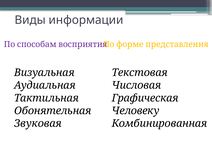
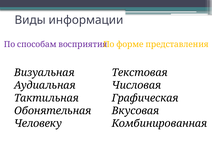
Человеку: Человеку -> Вкусовая (135, 111)
Звуковая: Звуковая -> Человеку (38, 123)
